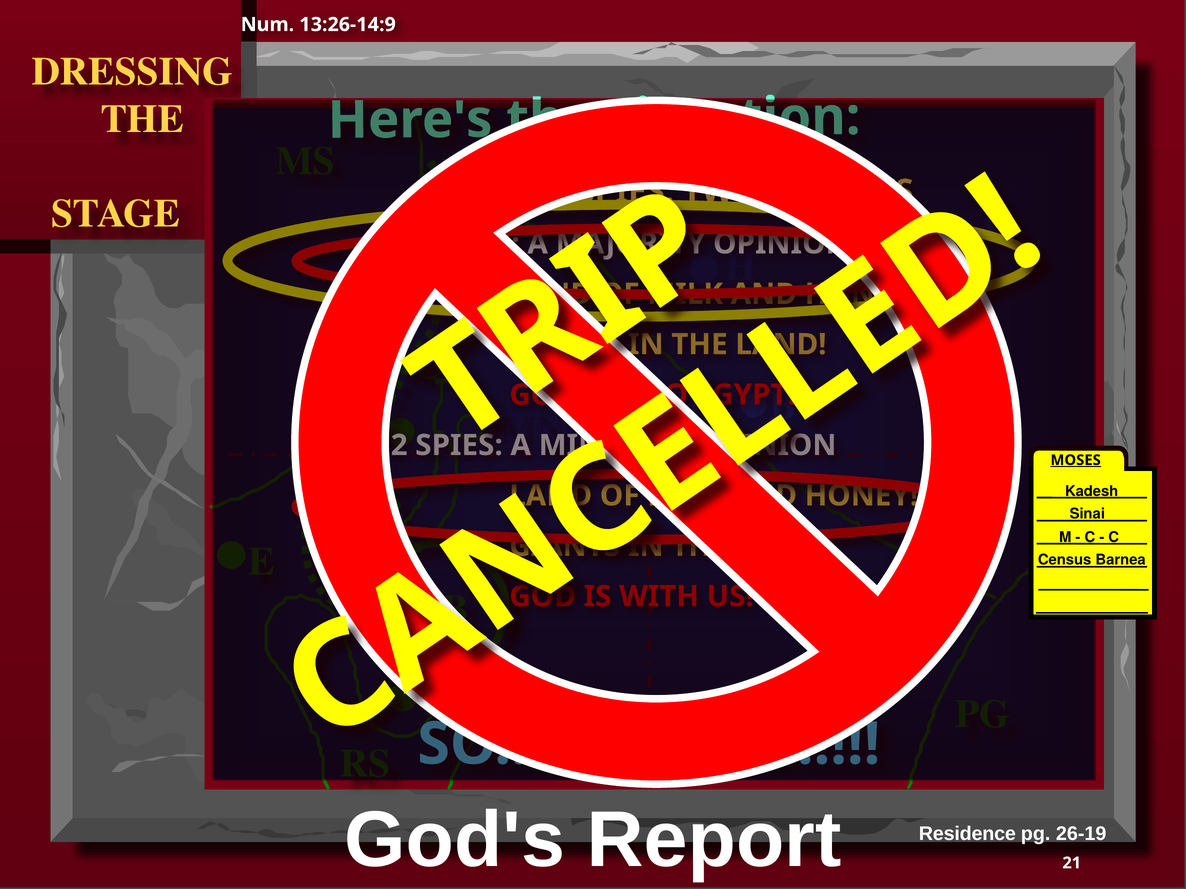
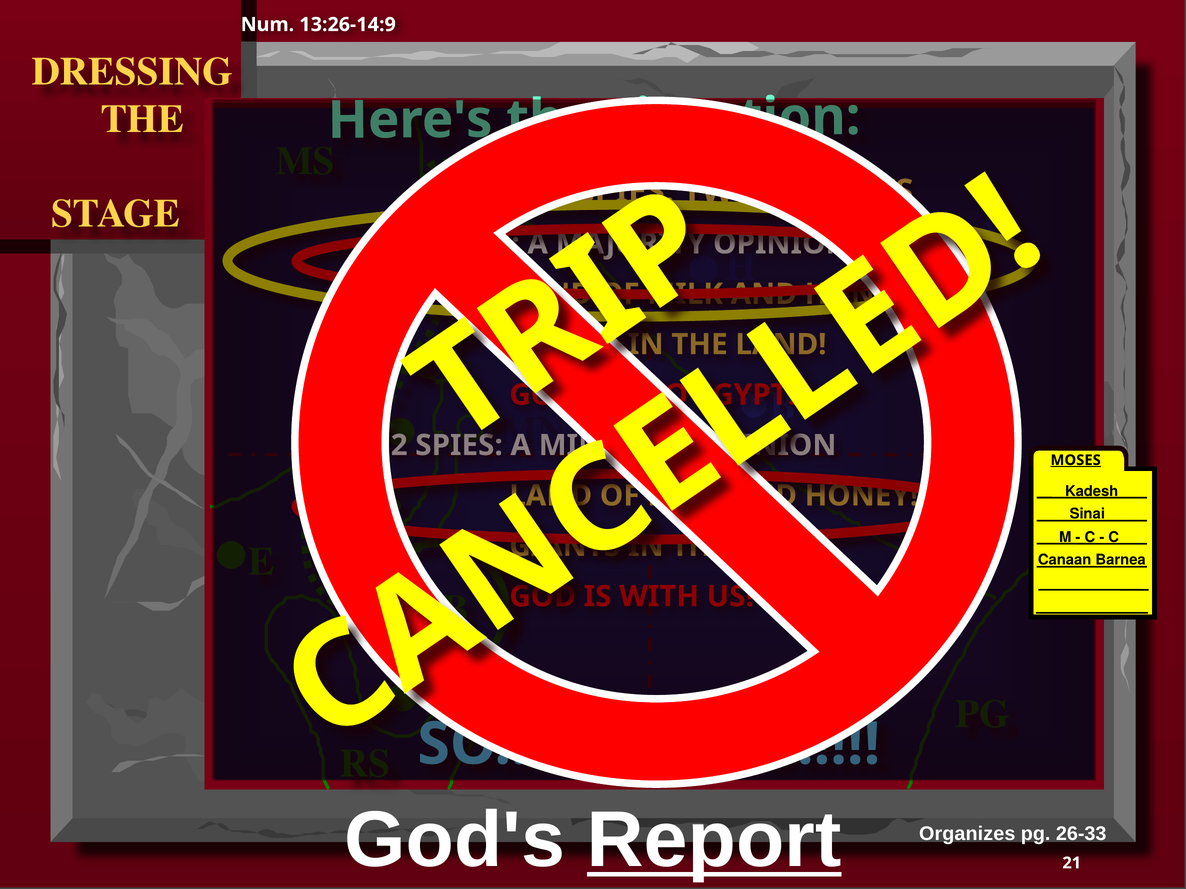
Census: Census -> Canaan (1065, 560)
Report underline: none -> present (714, 841)
Residence: Residence -> Organizes (967, 834)
26-19: 26-19 -> 26-33 (1081, 834)
